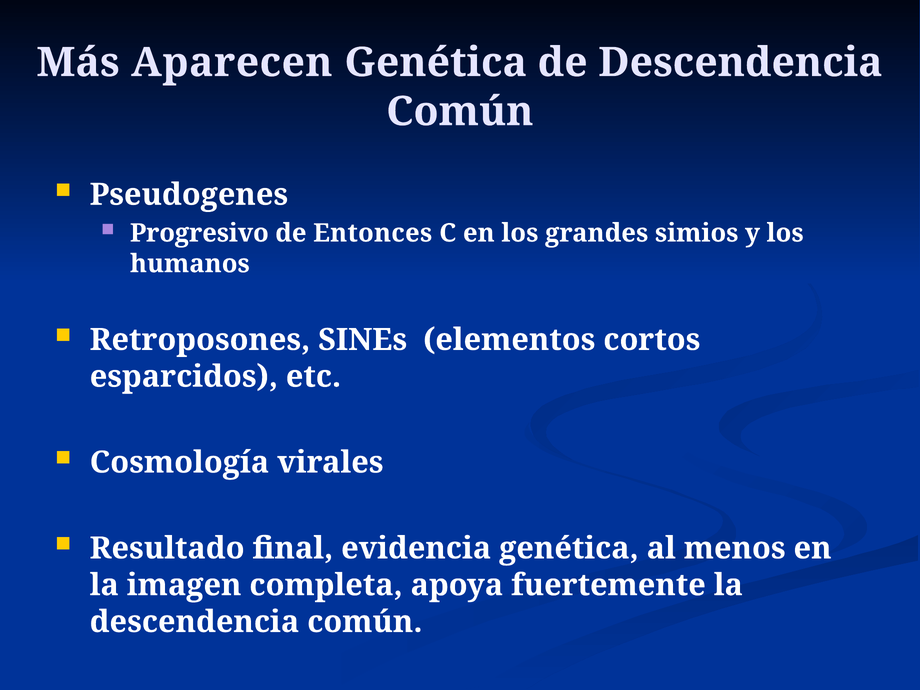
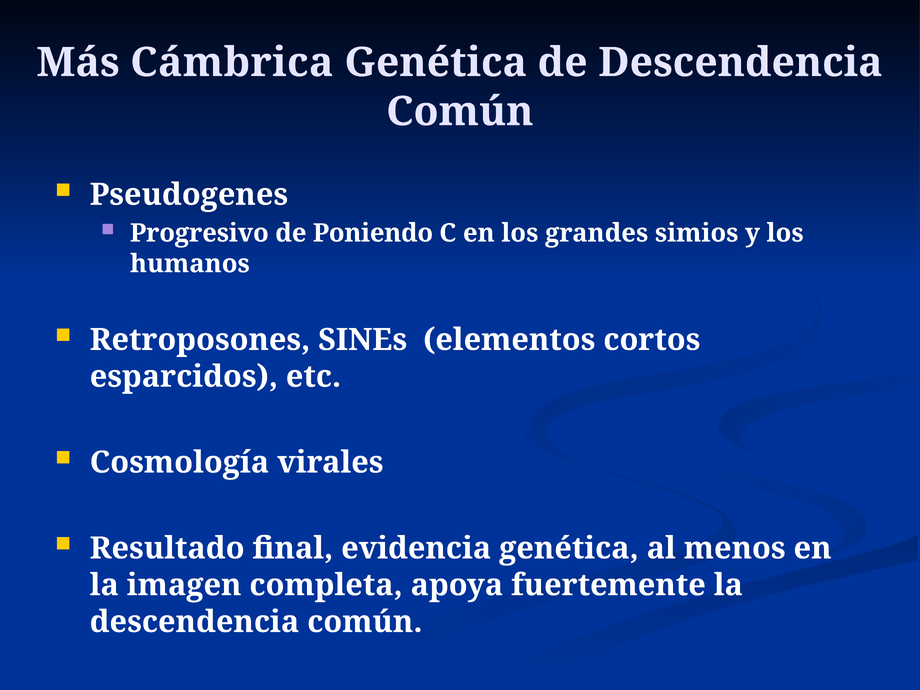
Aparecen: Aparecen -> Cámbrica (232, 63)
Entonces: Entonces -> Poniendo (373, 233)
